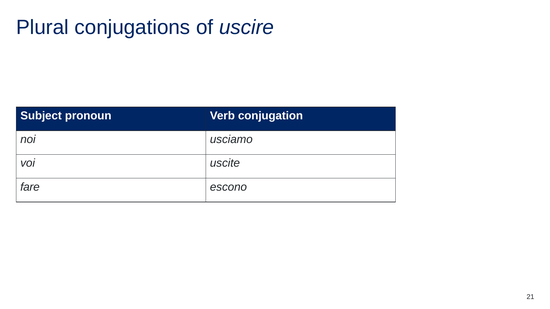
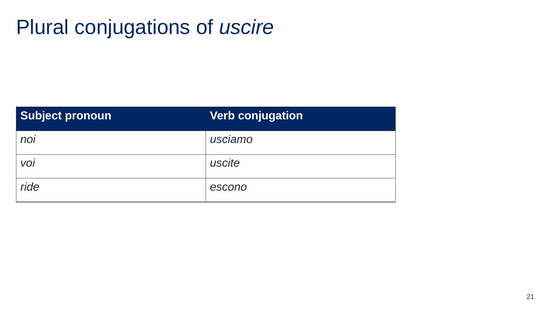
fare: fare -> ride (30, 187)
